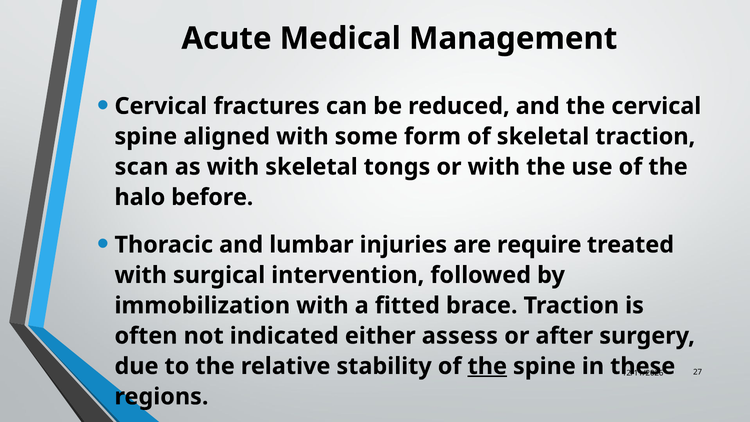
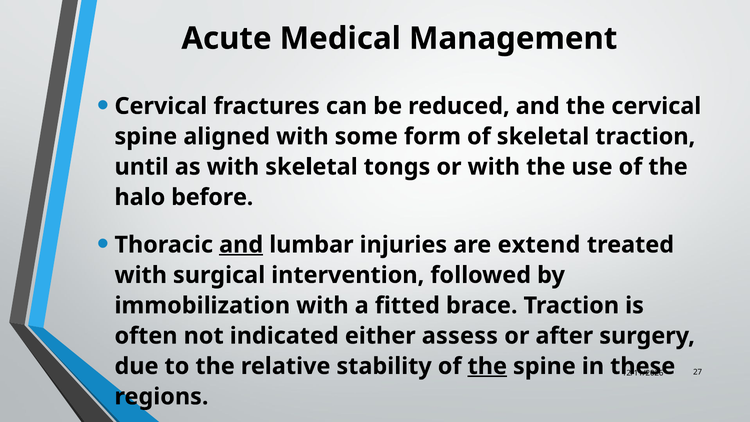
scan: scan -> until (142, 167)
and underline: none -> present (241, 245)
require: require -> extend (539, 245)
